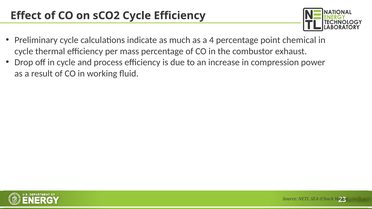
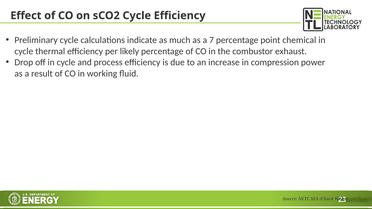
4: 4 -> 7 (212, 40)
mass: mass -> likely (129, 51)
